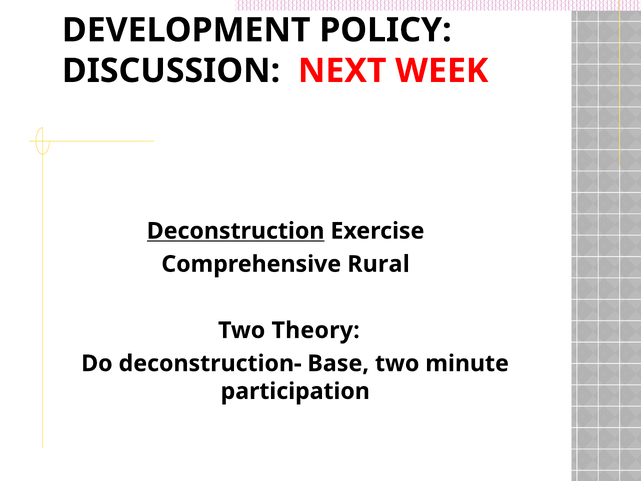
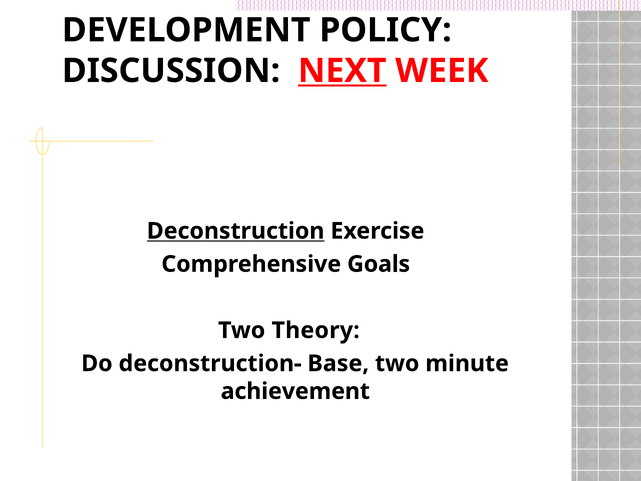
NEXT underline: none -> present (342, 71)
Rural: Rural -> Goals (379, 264)
participation: participation -> achievement (295, 391)
